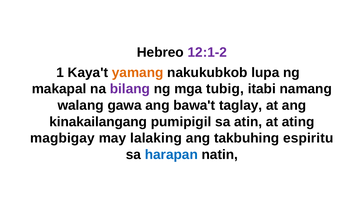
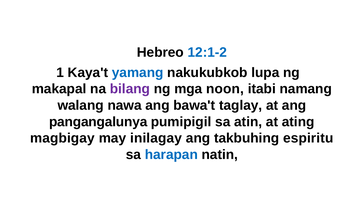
12:1-2 colour: purple -> blue (207, 52)
yamang colour: orange -> blue (138, 72)
tubig: tubig -> noon (225, 89)
gawa: gawa -> nawa (125, 105)
kinakailangang: kinakailangang -> pangangalunya (98, 122)
lalaking: lalaking -> inilagay (156, 138)
